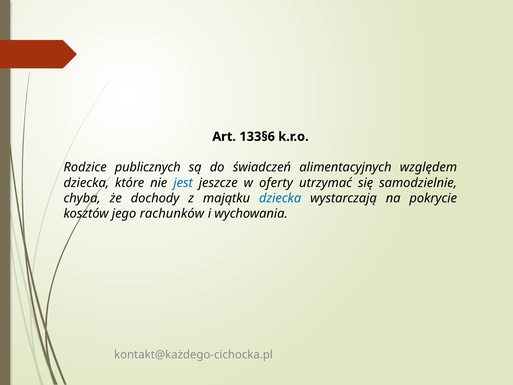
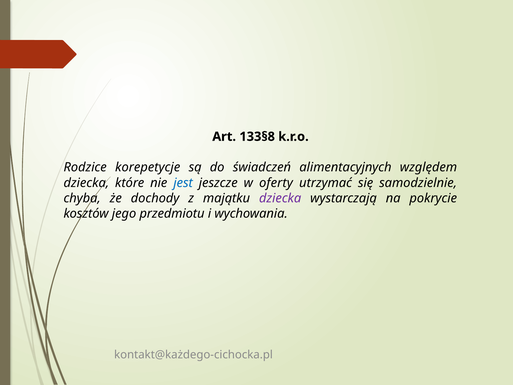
133§6: 133§6 -> 133§8 (257, 137)
publicznych: publicznych -> korepetycje (148, 167)
dziecka colour: blue -> purple (280, 198)
rachunków: rachunków -> przedmiotu (172, 213)
